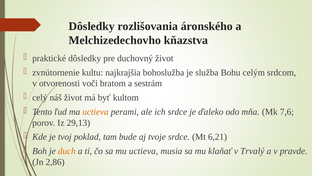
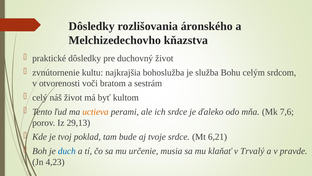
duch colour: orange -> blue (67, 151)
mu uctieva: uctieva -> určenie (144, 151)
2,86: 2,86 -> 4,23 (55, 162)
